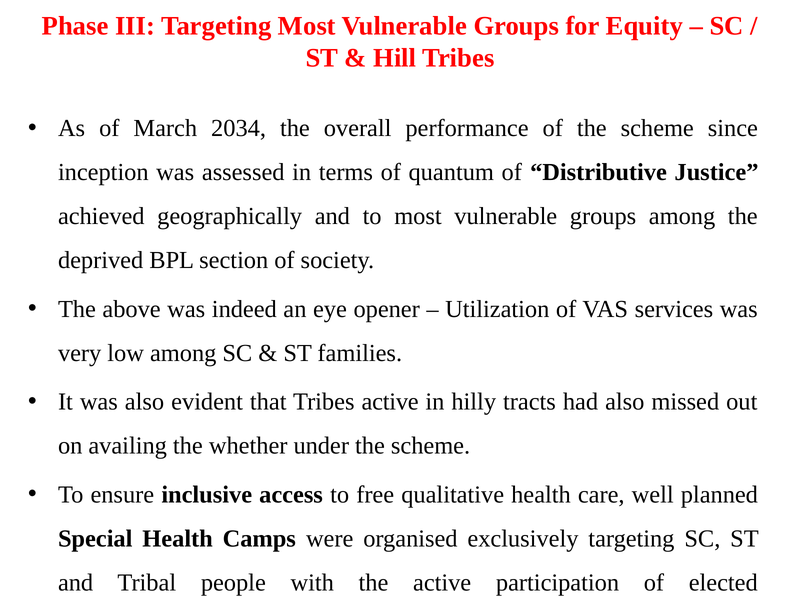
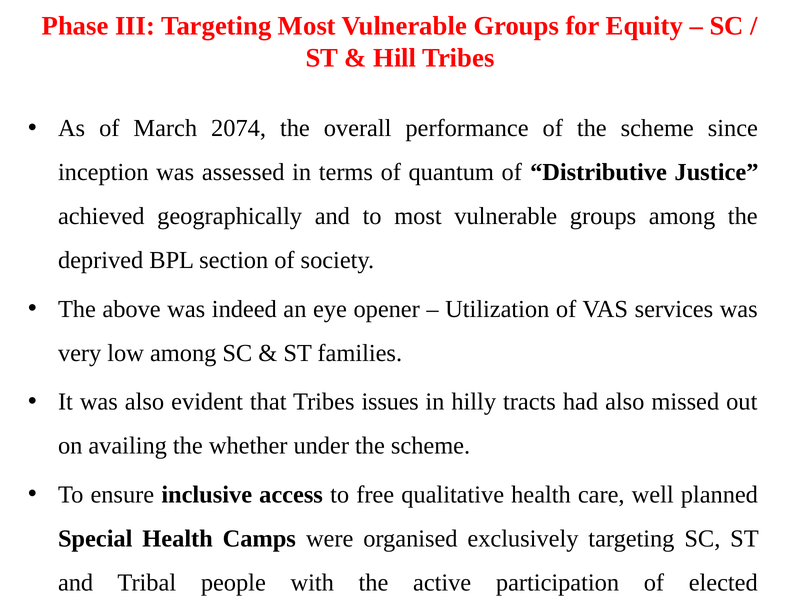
2034: 2034 -> 2074 (239, 128)
Tribes active: active -> issues (390, 402)
